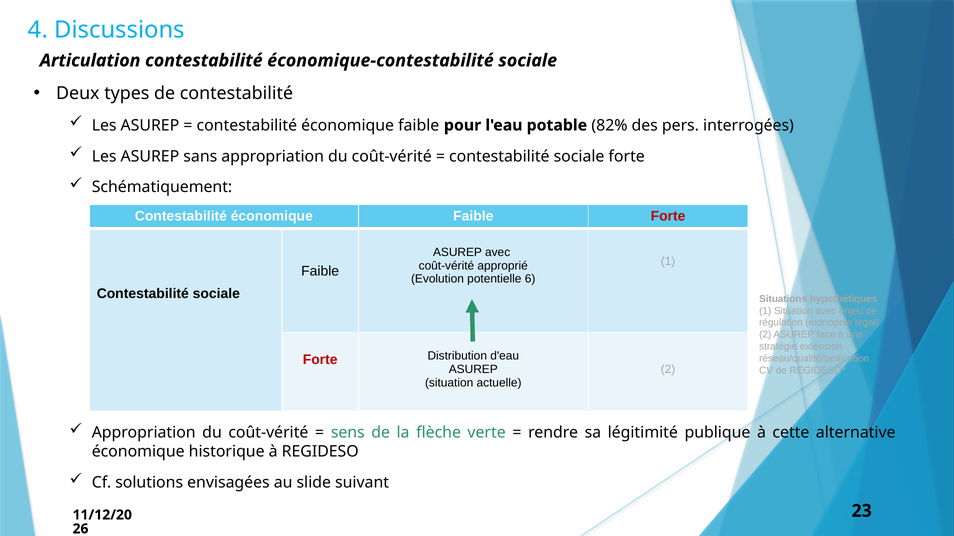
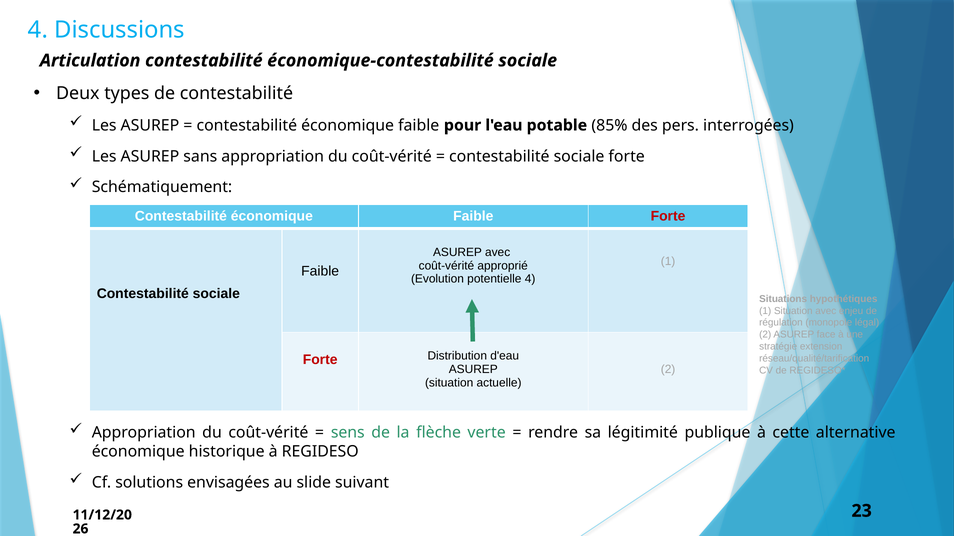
82%: 82% -> 85% (610, 125)
potentielle 6: 6 -> 4 (530, 279)
